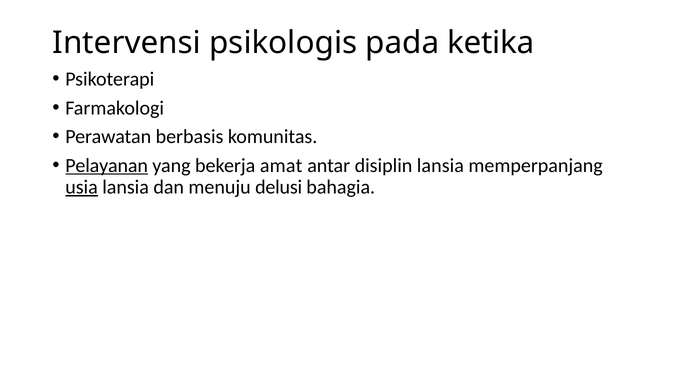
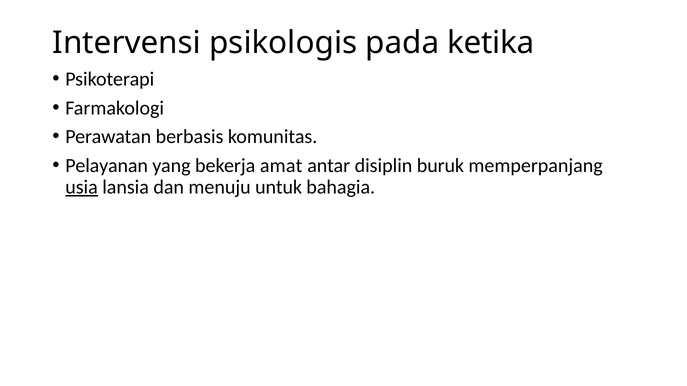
Pelayanan underline: present -> none (107, 166)
disiplin lansia: lansia -> buruk (440, 166)
delusi: delusi -> untuk (279, 187)
